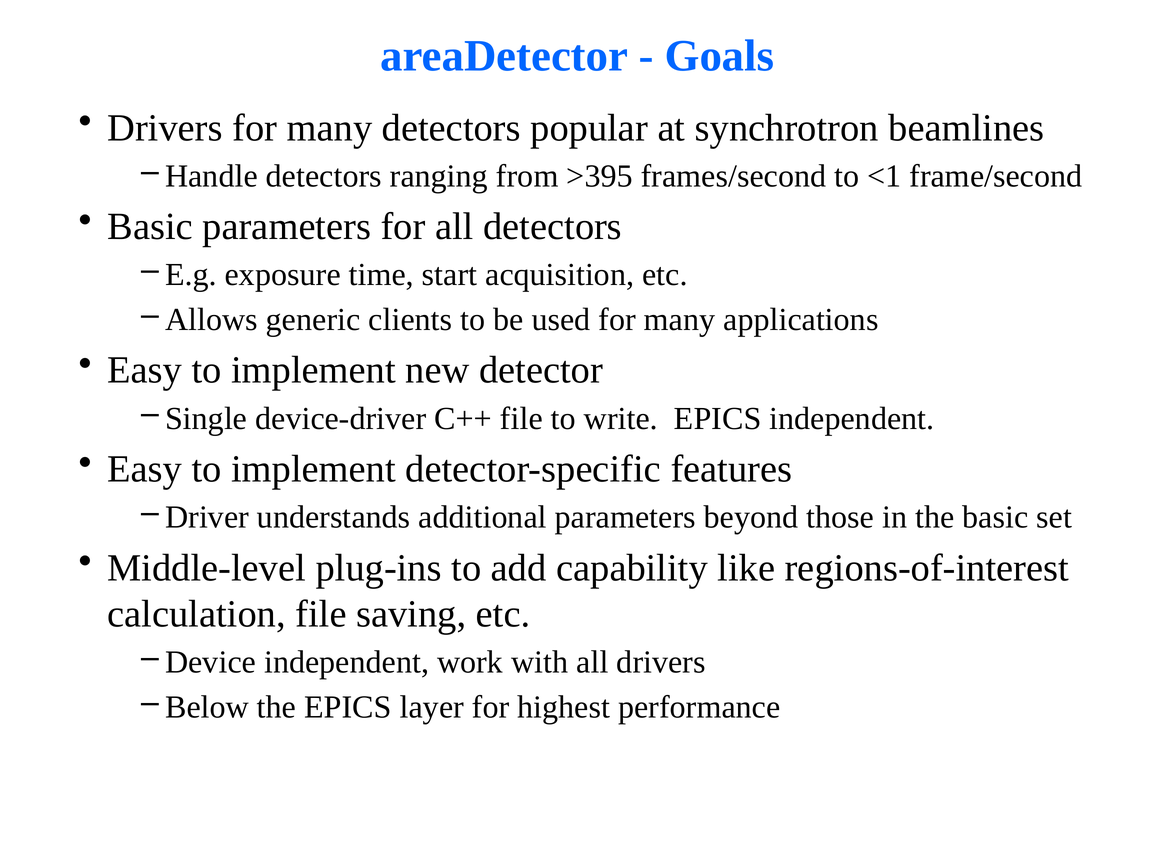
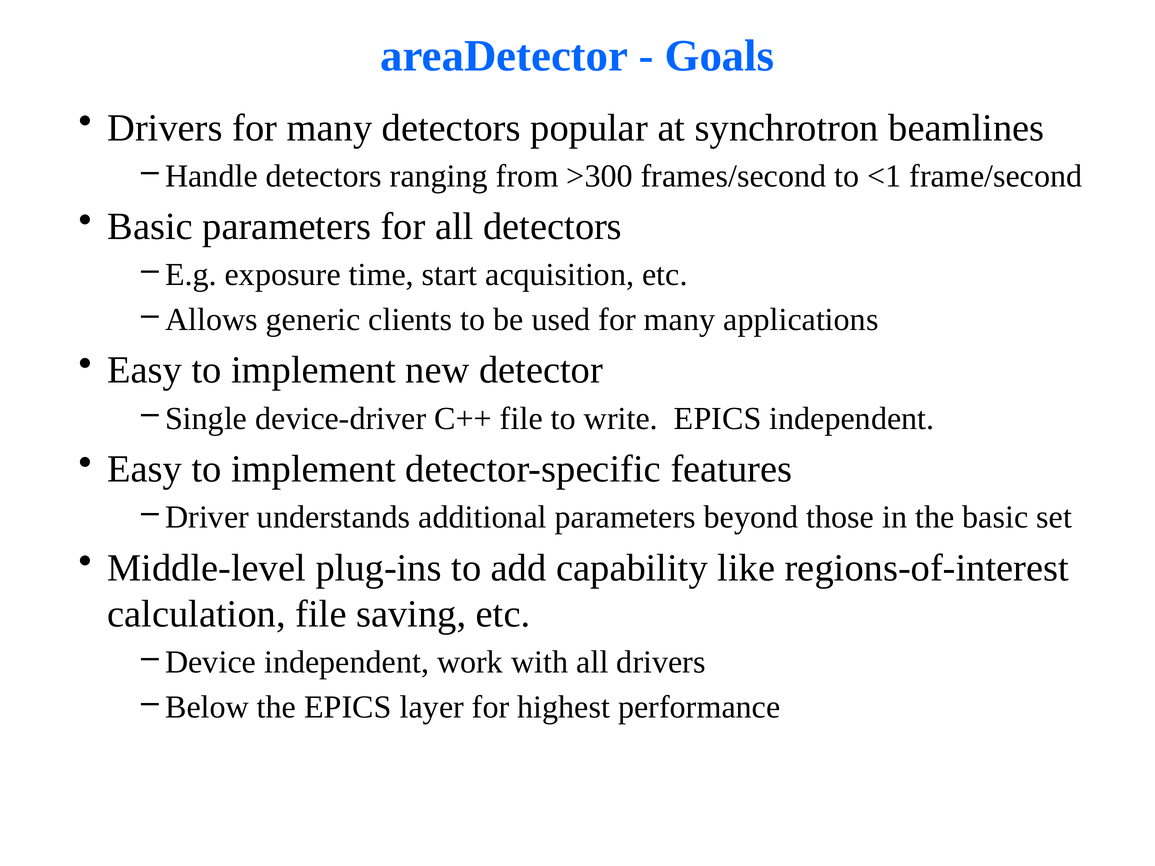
>395: >395 -> >300 (600, 176)
